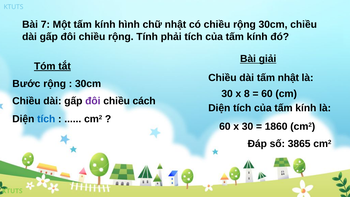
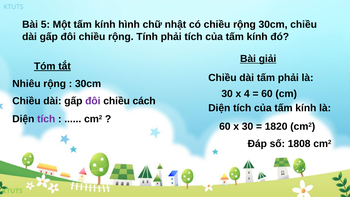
7: 7 -> 5 (45, 25)
tấm nhật: nhật -> phải (288, 78)
Bước: Bước -> Nhiêu (26, 84)
8: 8 -> 4 (247, 94)
tích colour: blue -> purple (46, 119)
1860: 1860 -> 1820 (276, 126)
3865: 3865 -> 1808 (299, 144)
